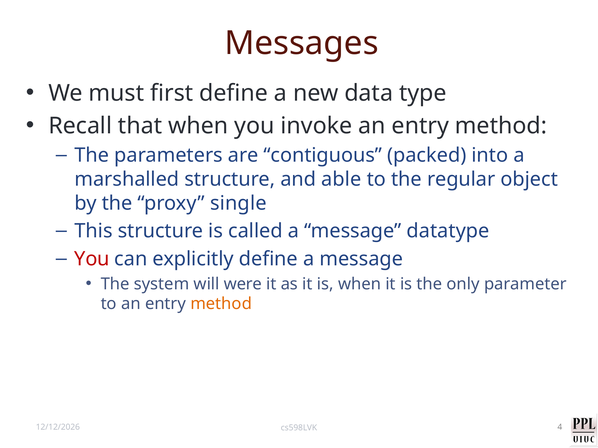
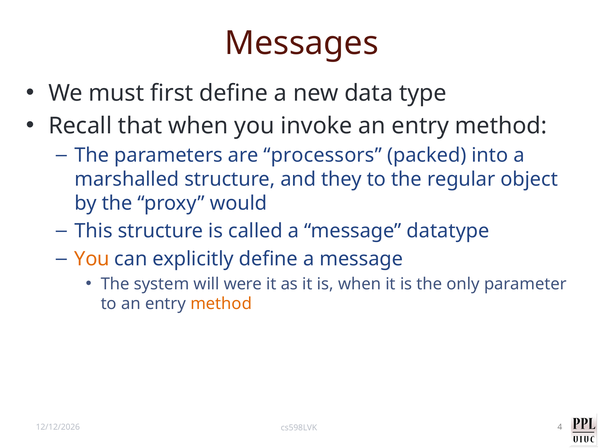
contiguous: contiguous -> processors (323, 156)
able: able -> they (342, 180)
single: single -> would (238, 203)
You colour: red -> orange (92, 259)
